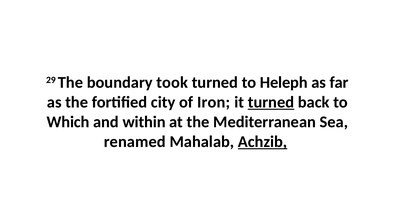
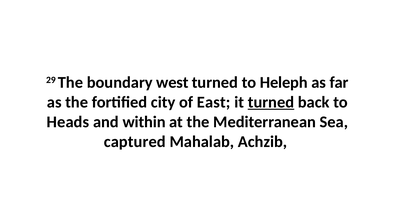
took: took -> west (172, 83)
Iron: Iron -> East (214, 102)
Which: Which -> Heads (68, 122)
renamed: renamed -> captured (135, 142)
Achzib underline: present -> none (263, 142)
